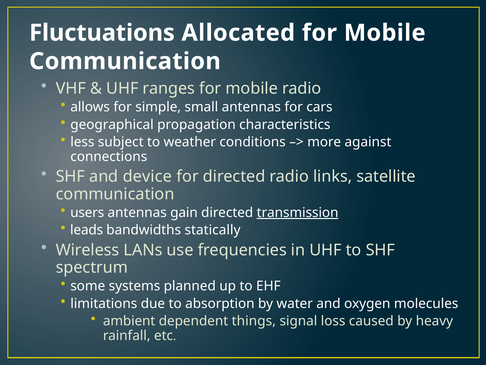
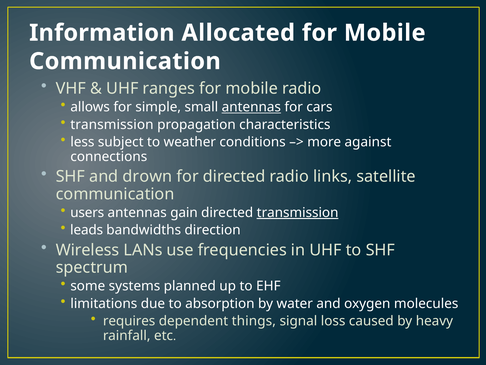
Fluctuations: Fluctuations -> Information (102, 33)
antennas underline: none -> present (251, 107)
geographical: geographical -> transmission (112, 124)
device: device -> drown (147, 176)
statically: statically -> direction (213, 230)
ambient: ambient -> requires (129, 321)
